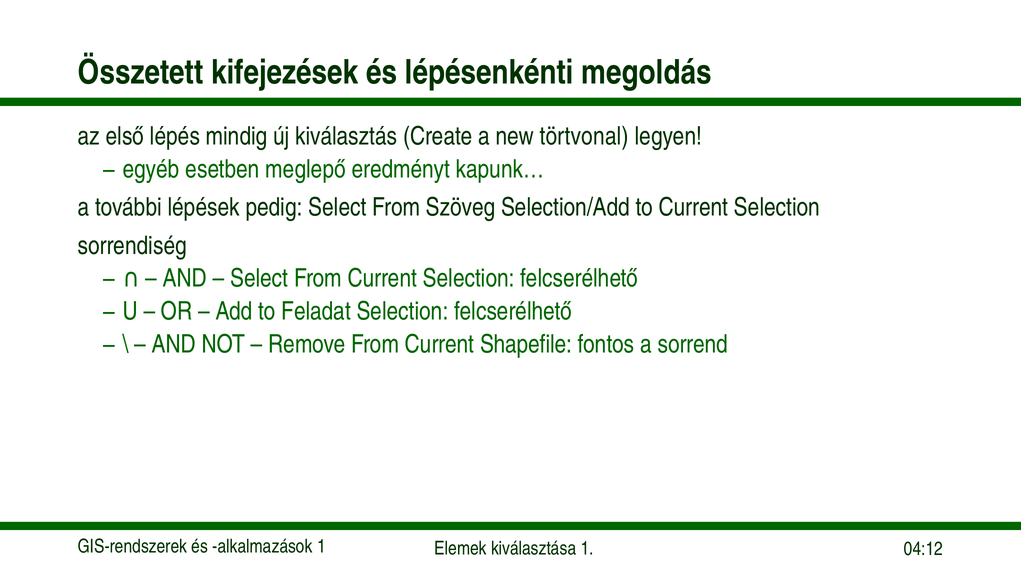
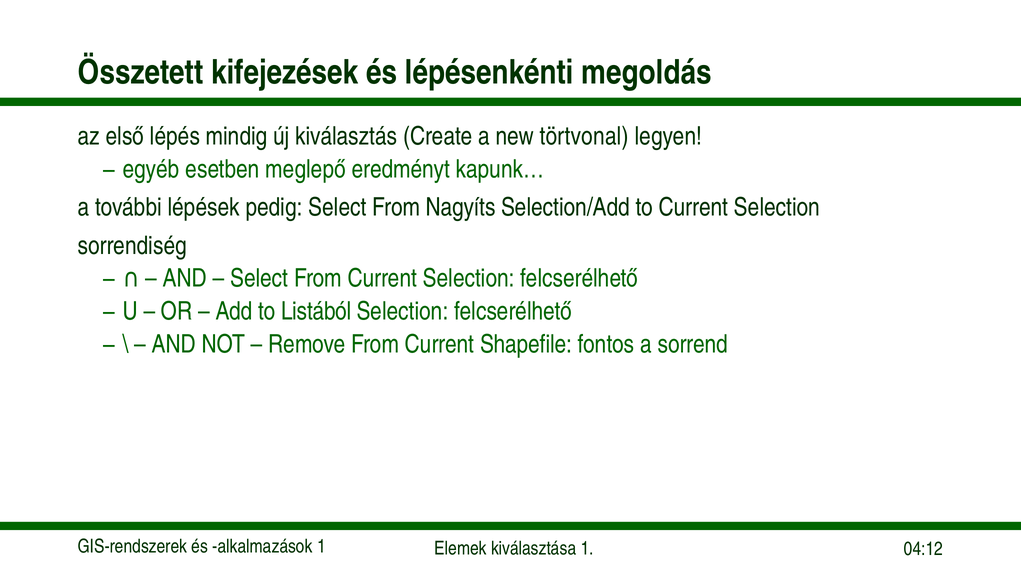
Szöveg: Szöveg -> Nagyíts (461, 208)
Feladat: Feladat -> Listából (316, 312)
